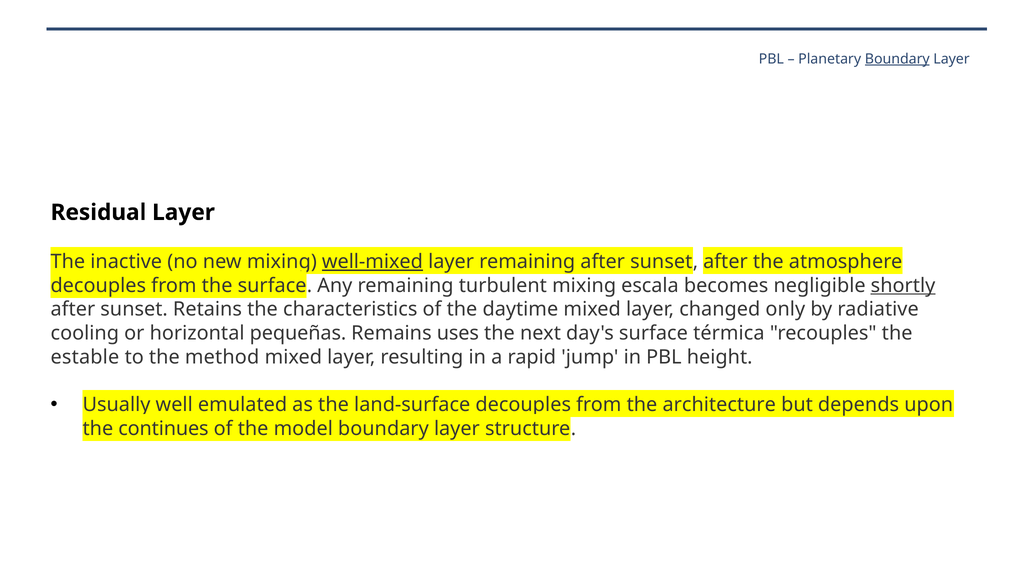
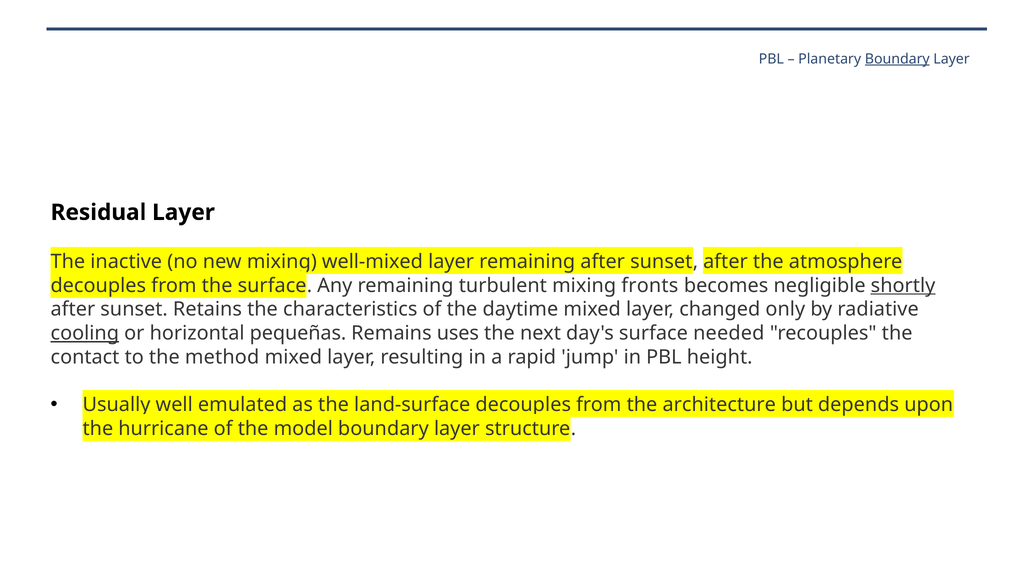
well-mixed underline: present -> none (372, 262)
escala: escala -> fronts (650, 285)
cooling underline: none -> present (85, 333)
térmica: térmica -> needed (729, 333)
estable: estable -> contact (85, 357)
continues: continues -> hurricane (163, 429)
